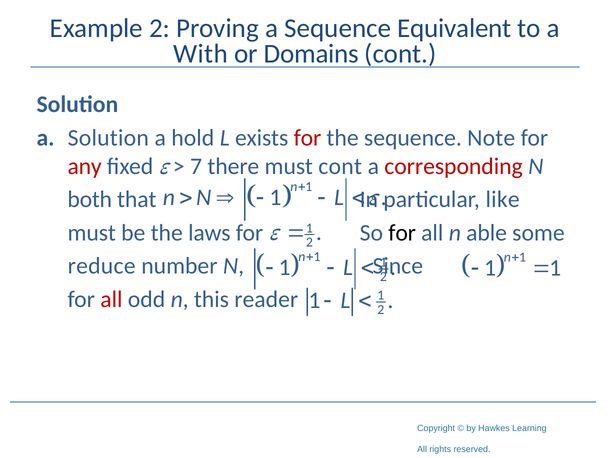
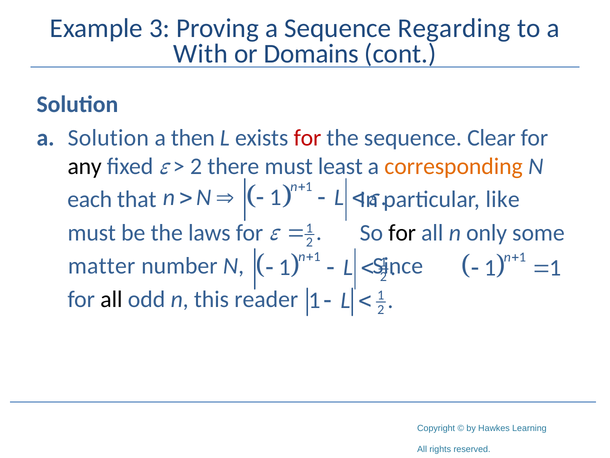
Example 2: 2 -> 3 (160, 28)
Equivalent: Equivalent -> Regarding (454, 28)
hold: hold -> then (193, 138)
Note: Note -> Clear (491, 138)
any colour: red -> black (85, 166)
7: 7 -> 2 (196, 166)
must cont: cont -> least (340, 166)
corresponding colour: red -> orange (454, 166)
both: both -> each (90, 199)
able: able -> only (487, 232)
reduce: reduce -> matter (102, 266)
all colour: red -> black (111, 299)
